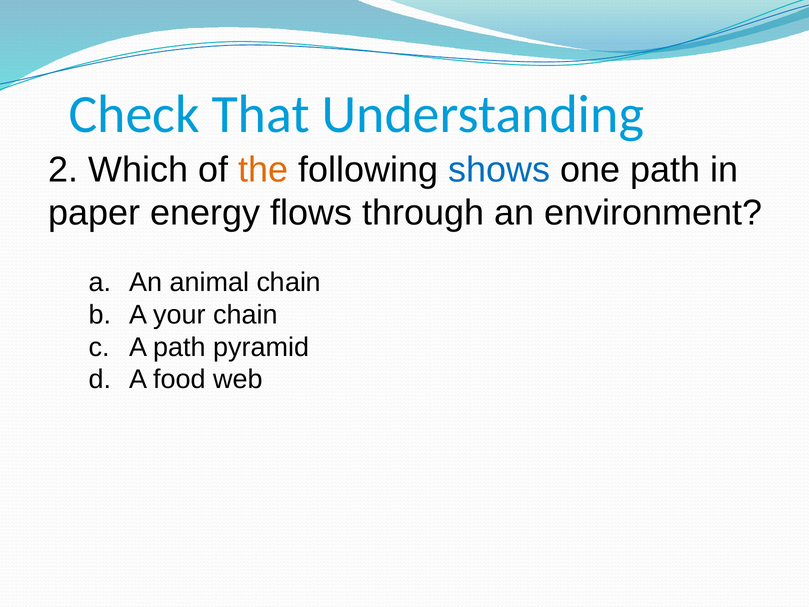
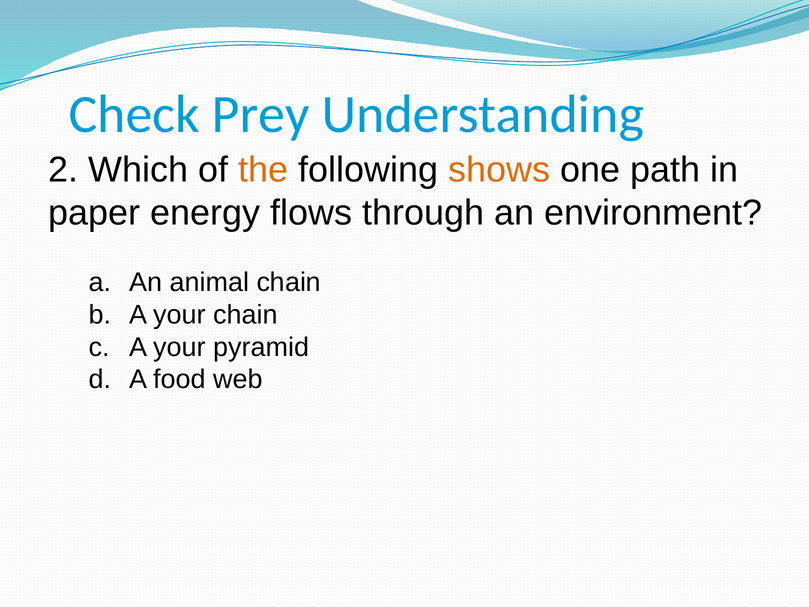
That: That -> Prey (261, 114)
shows colour: blue -> orange (499, 170)
path: path -> your (179, 347)
